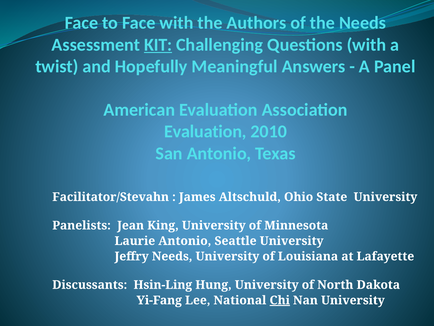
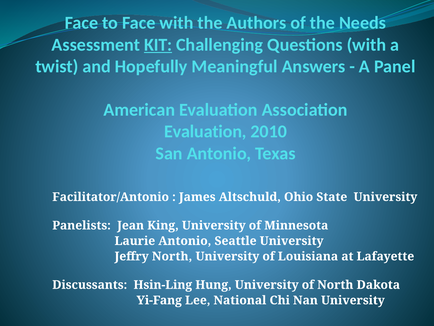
Facilitator/Stevahn: Facilitator/Stevahn -> Facilitator/Antonio (111, 197)
Jeffry Needs: Needs -> North (172, 256)
Chi underline: present -> none (280, 300)
